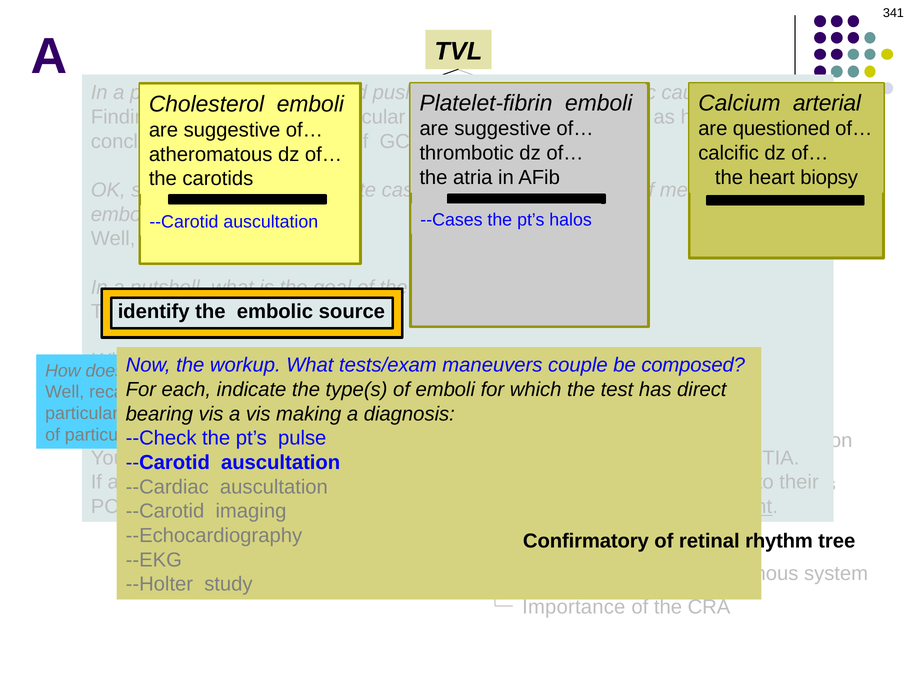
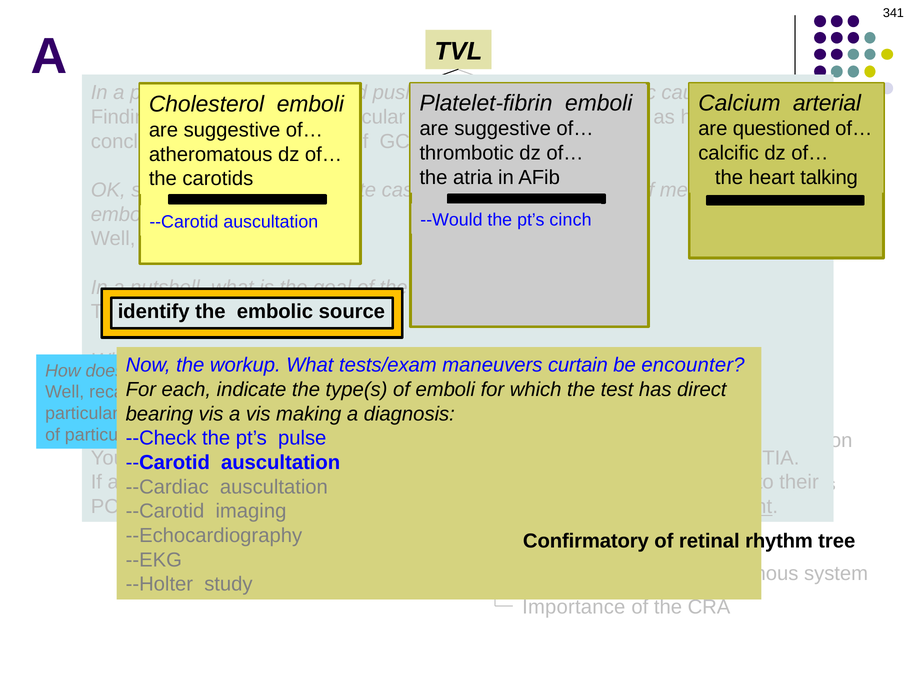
biopsy: biopsy -> talking (829, 177)
--Cases: --Cases -> --Would (451, 220)
halos: halos -> cinch (571, 220)
couple: couple -> curtain (578, 365)
composed: composed -> encounter (693, 365)
